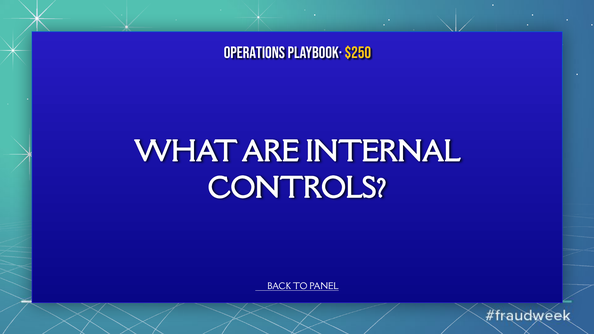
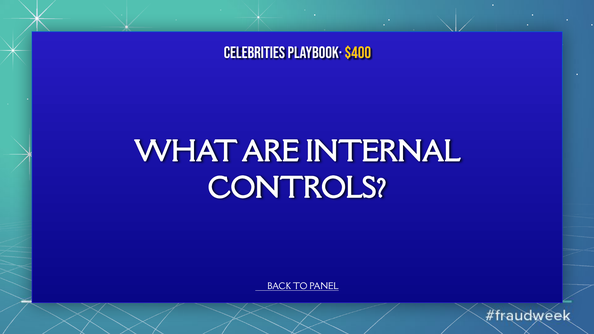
OPERATIONS: OPERATIONS -> CELEBRITIES (254, 53)
$250: $250 -> $400 (358, 53)
